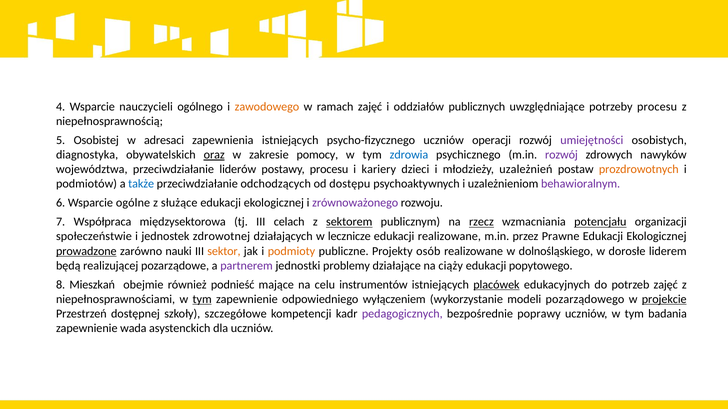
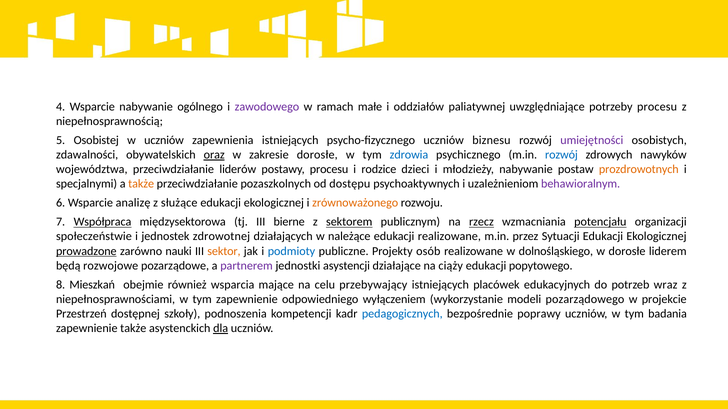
Wsparcie nauczycieli: nauczycieli -> nabywanie (146, 107)
zawodowego colour: orange -> purple (267, 107)
ramach zajęć: zajęć -> małe (370, 107)
publicznych: publicznych -> paliatywnej (477, 107)
w adresaci: adresaci -> uczniów (164, 140)
operacji: operacji -> biznesu (491, 140)
diagnostyka: diagnostyka -> zdawalności (87, 155)
zakresie pomocy: pomocy -> dorosłe (317, 155)
rozwój colour: purple -> blue (561, 155)
kariery: kariery -> rodzice (379, 169)
młodzieży uzależnień: uzależnień -> nabywanie (526, 169)
podmiotów: podmiotów -> specjalnymi (87, 184)
także colour: blue -> orange (141, 184)
odchodzących: odchodzących -> pozaszkolnych (276, 184)
ogólne: ogólne -> analizę (133, 203)
zrównoważonego colour: purple -> orange (355, 203)
Współpraca underline: none -> present (103, 222)
celach: celach -> bierne (289, 222)
lecznicze: lecznicze -> należące (349, 237)
Prawne: Prawne -> Sytuacji (561, 237)
podmioty colour: orange -> blue (291, 251)
realizującej: realizującej -> rozwojowe (111, 266)
problemy: problemy -> asystencji (347, 266)
podnieść: podnieść -> wsparcia (233, 285)
instrumentów: instrumentów -> przebywający (373, 285)
placówek underline: present -> none (496, 285)
potrzeb zajęć: zajęć -> wraz (666, 285)
tym underline: present -> none (202, 300)
projekcie underline: present -> none (664, 300)
szczegółowe: szczegółowe -> podnoszenia (236, 314)
pedagogicznych colour: purple -> blue (402, 314)
zapewnienie wada: wada -> także (133, 329)
dla underline: none -> present (221, 329)
